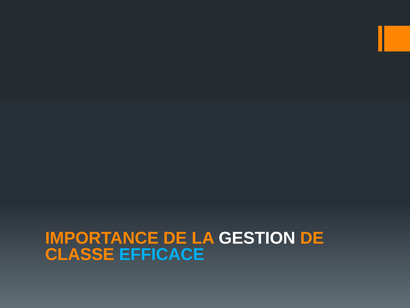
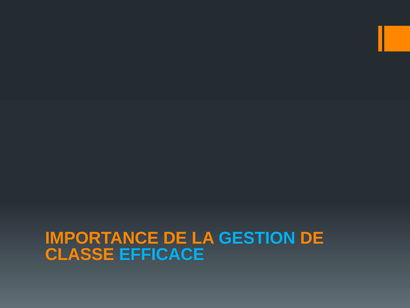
GESTION colour: white -> light blue (257, 238)
